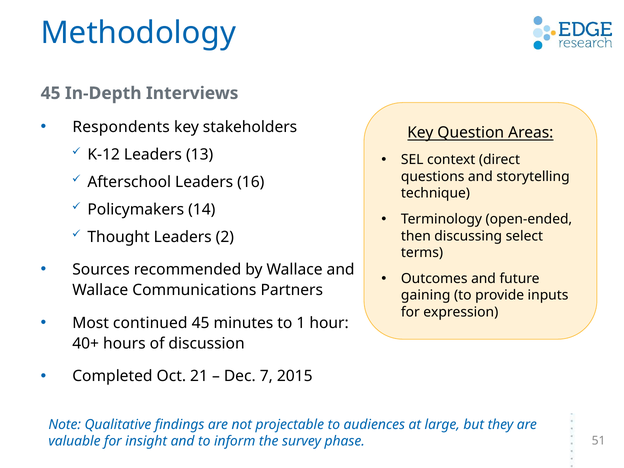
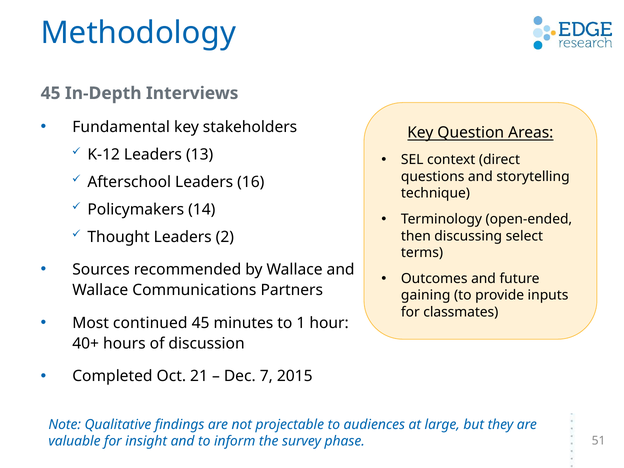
Respondents: Respondents -> Fundamental (121, 127)
expression: expression -> classmates (461, 312)
